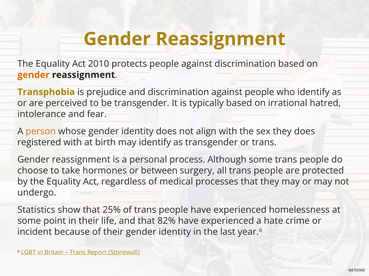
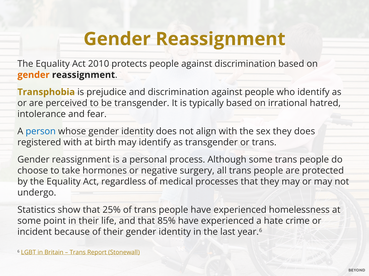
person colour: orange -> blue (41, 132)
between: between -> negative (159, 171)
82%: 82% -> 85% (167, 221)
